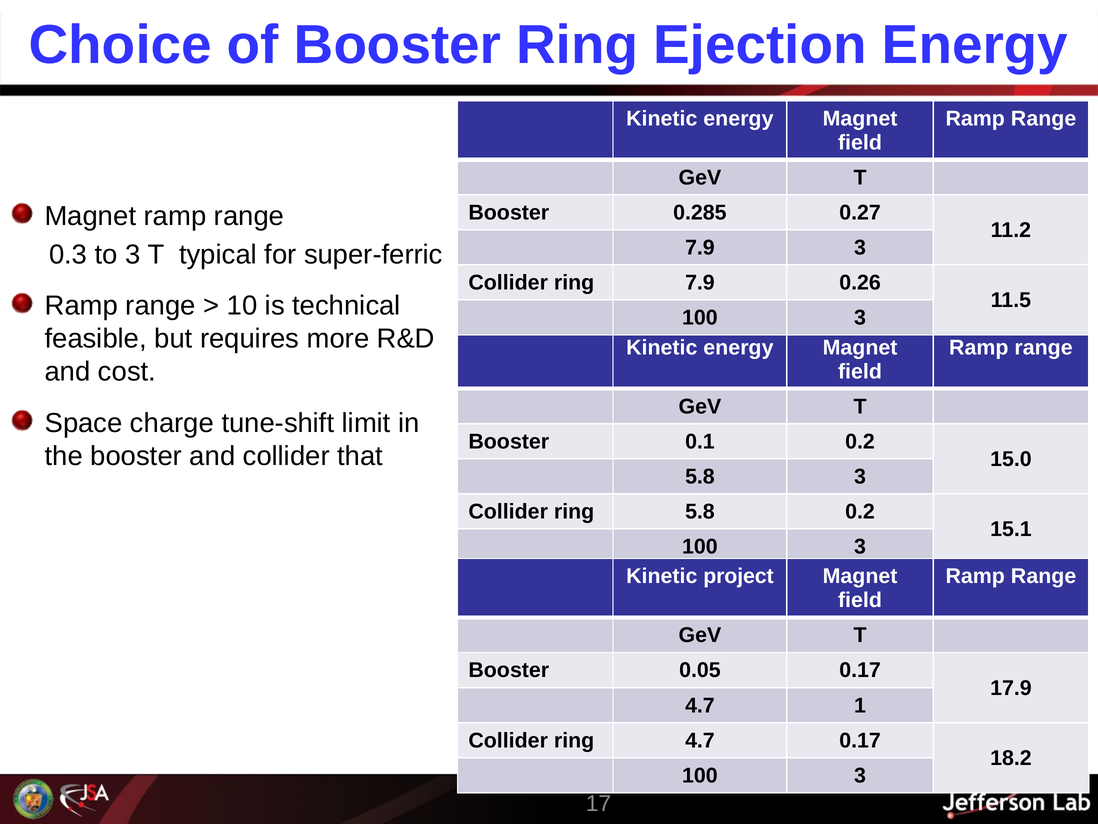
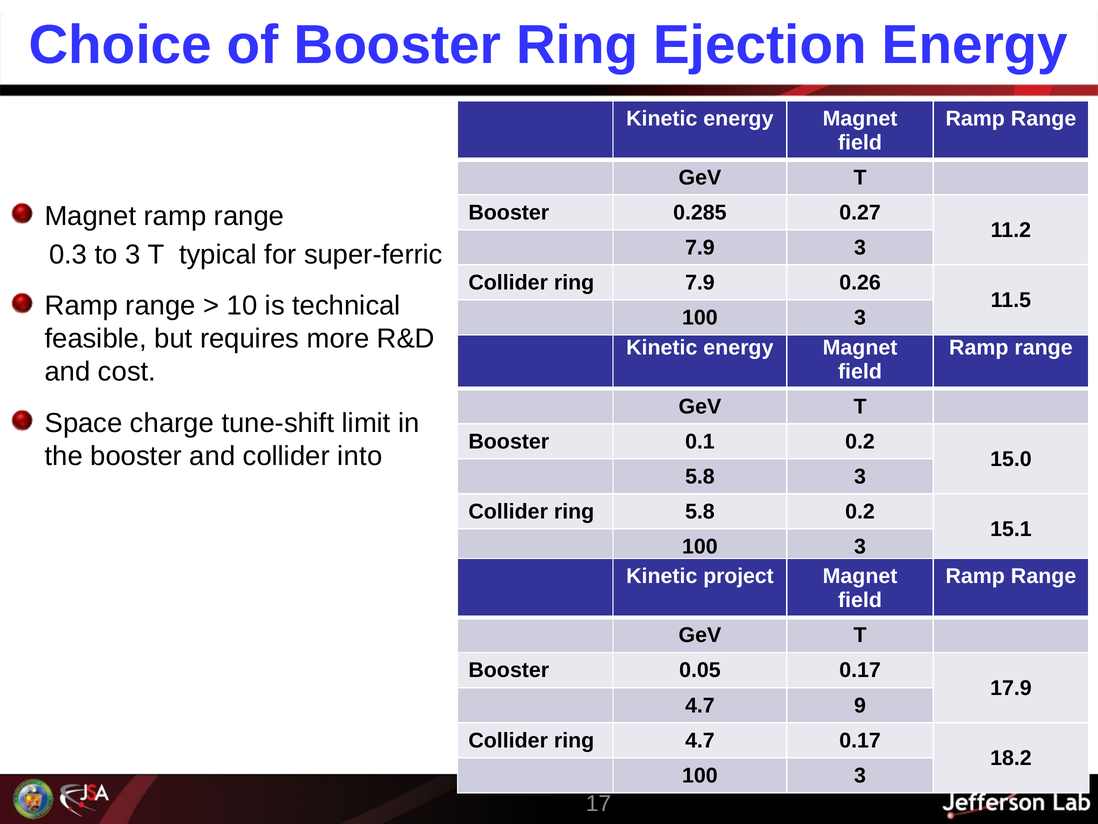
that: that -> into (360, 456)
1: 1 -> 9 (860, 705)
